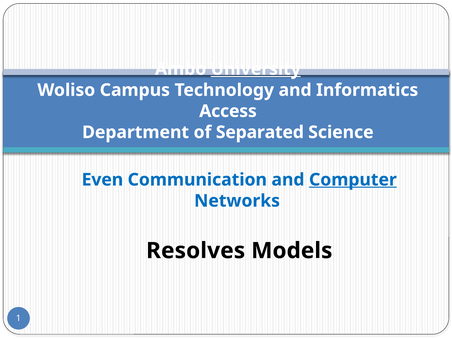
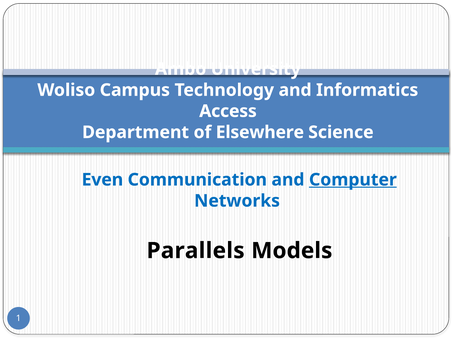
University underline: present -> none (256, 69)
Separated: Separated -> Elsewhere (260, 132)
Resolves: Resolves -> Parallels (196, 251)
